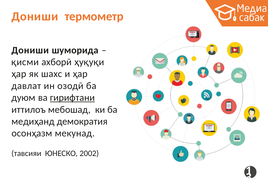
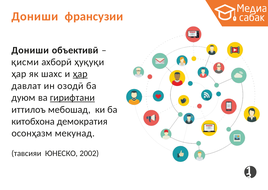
термометр: термометр -> франсузии (94, 16)
шуморида: шуморида -> объективӣ (75, 50)
ҳар underline: none -> present (80, 74)
медиҳанд: медиҳанд -> китобхона (33, 121)
